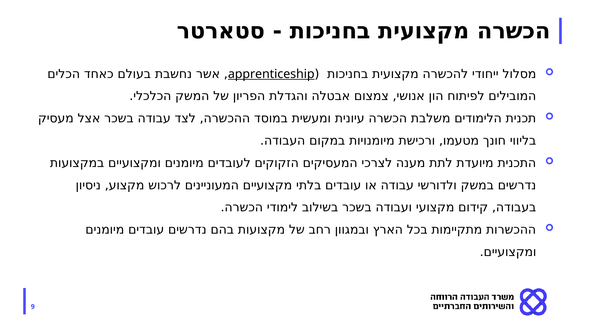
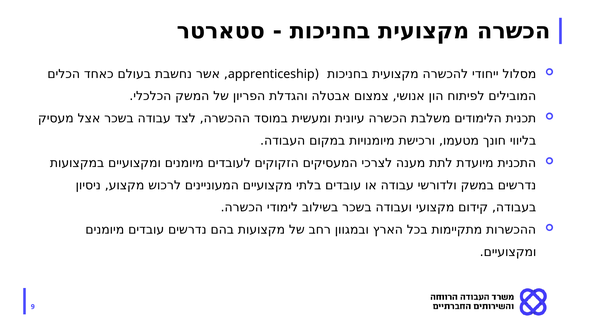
apprenticeship underline: present -> none (271, 74)
